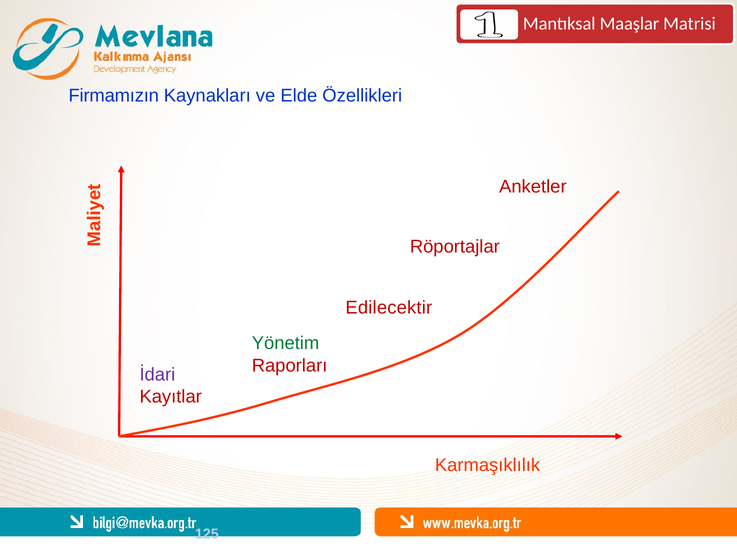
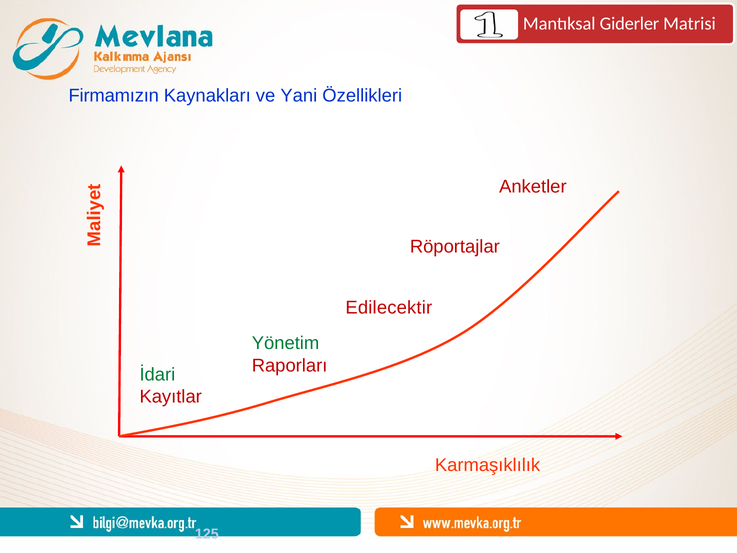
Maaşlar: Maaşlar -> Giderler (629, 24)
Elde: Elde -> Yani (299, 95)
İdari colour: purple -> green (157, 374)
